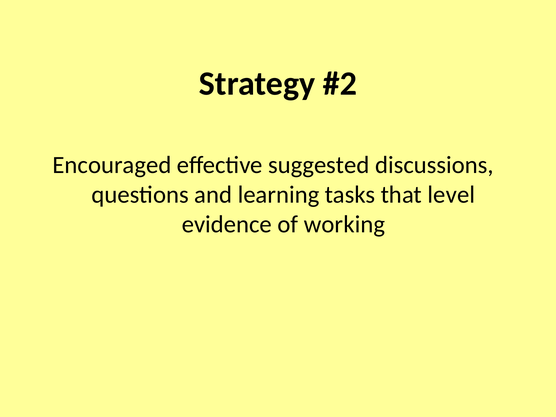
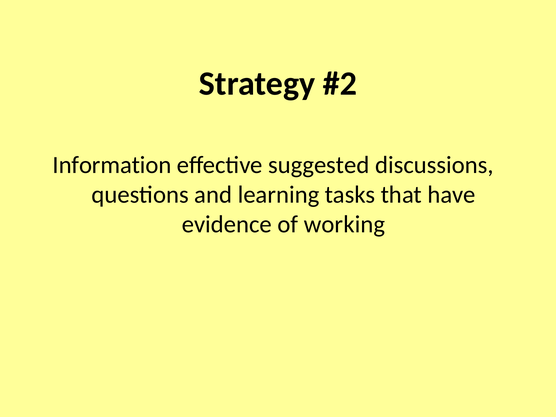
Encouraged: Encouraged -> Information (112, 165)
level: level -> have (451, 195)
